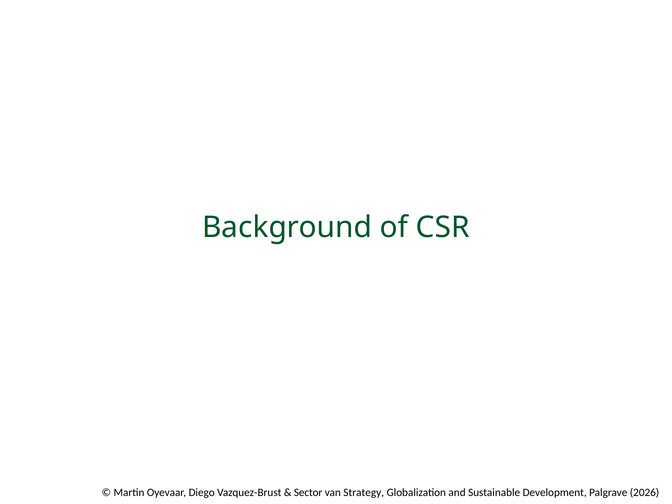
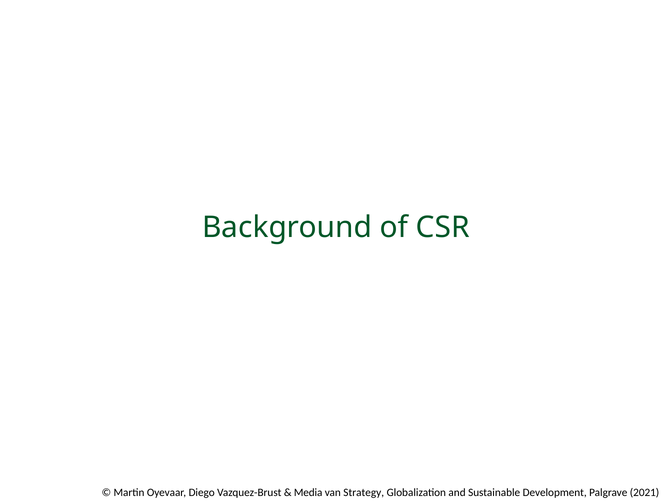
Sector: Sector -> Media (308, 492)
2026: 2026 -> 2021 (645, 492)
